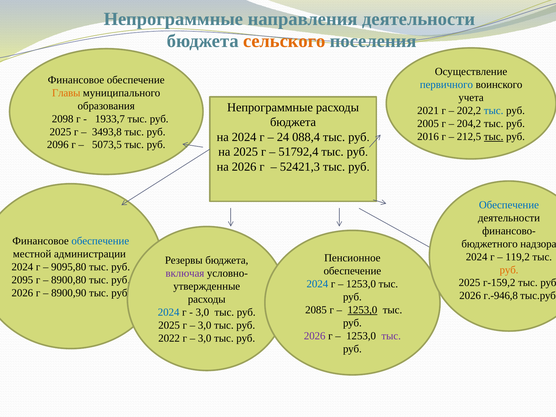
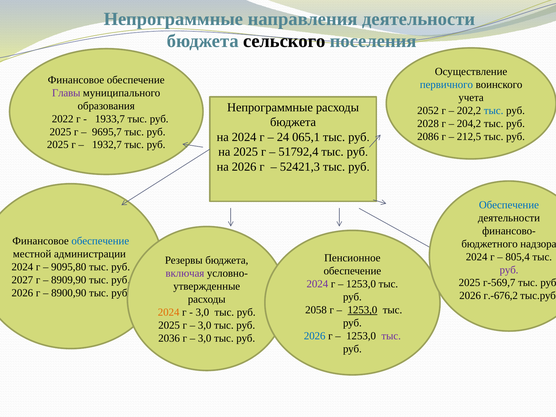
сельского colour: orange -> black (284, 41)
Главы colour: orange -> purple (66, 93)
2021: 2021 -> 2052 (428, 111)
2098: 2098 -> 2022 (63, 119)
2005: 2005 -> 2028 (428, 124)
3493,8: 3493,8 -> 9695,7 (107, 132)
088,4: 088,4 -> 065,1 (306, 137)
2016: 2016 -> 2086 (428, 137)
тыс underline: present -> none (494, 137)
2096: 2096 -> 2025 (58, 145)
5073,5: 5073,5 -> 1932,7 (107, 145)
119,2: 119,2 -> 805,4 (518, 257)
руб colour: orange -> purple (509, 270)
2095: 2095 -> 2027 (22, 280)
8900,80: 8900,80 -> 8909,90 (69, 280)
г-159,2: г-159,2 -> г-569,7 (499, 283)
2024 colour: blue -> purple (317, 284)
г.-946,8: г.-946,8 -> г.-676,2 (501, 296)
2085: 2085 -> 2058 (316, 310)
2024 colour: blue -> orange (169, 312)
2026 colour: purple -> blue (315, 336)
2022: 2022 -> 2036 (169, 338)
